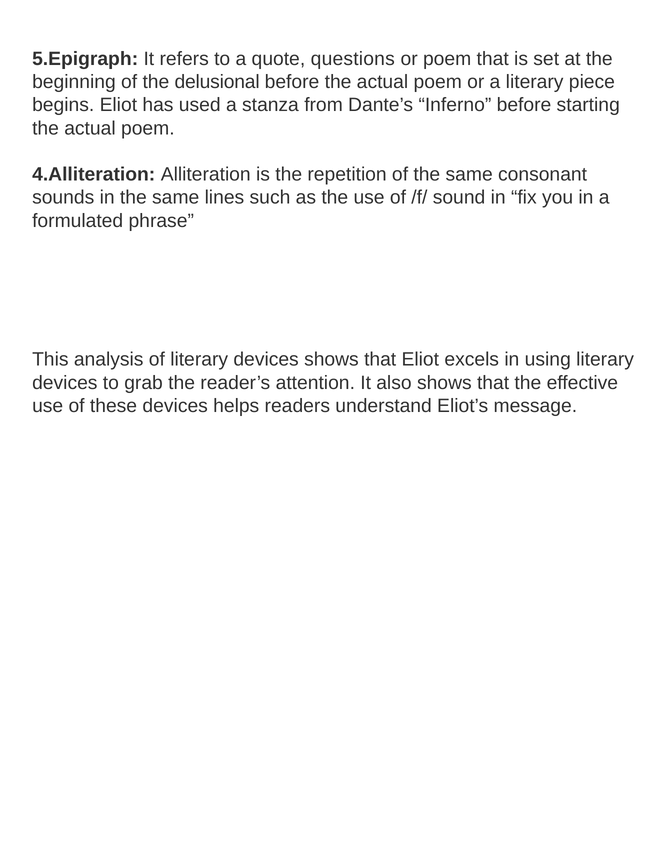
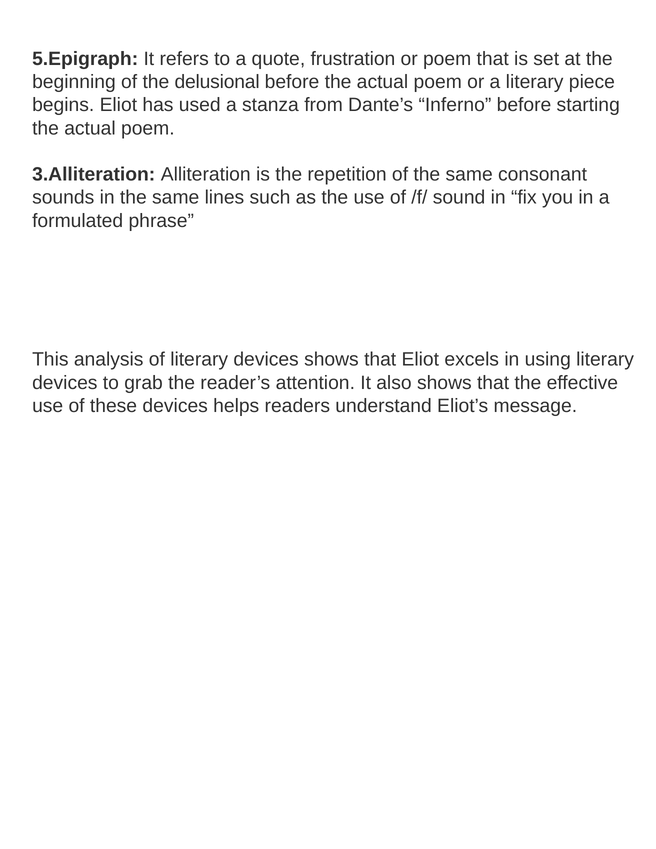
questions: questions -> frustration (353, 59)
4.Alliteration: 4.Alliteration -> 3.Alliteration (94, 175)
